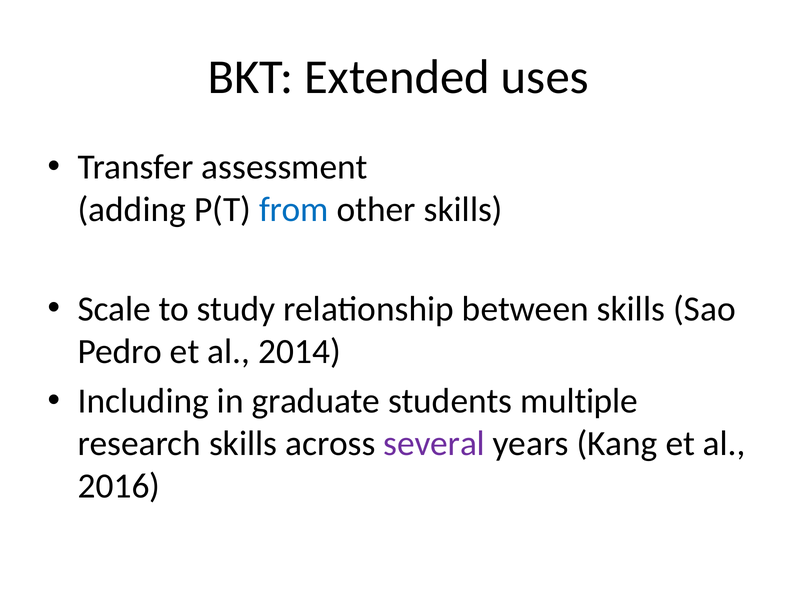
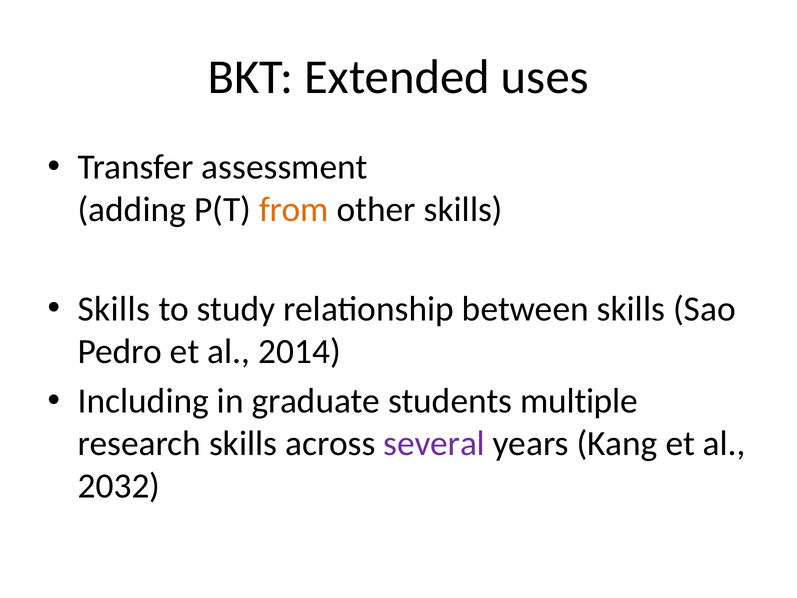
from colour: blue -> orange (294, 210)
Scale: Scale -> Skills (114, 309)
2016: 2016 -> 2032 (119, 486)
